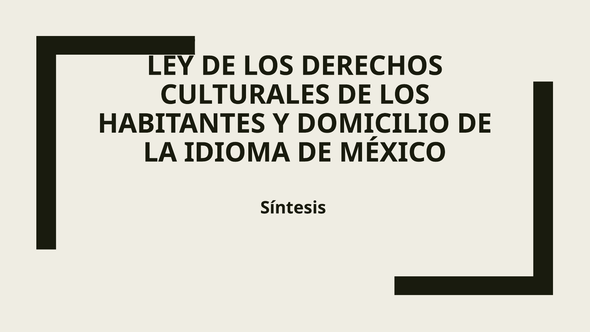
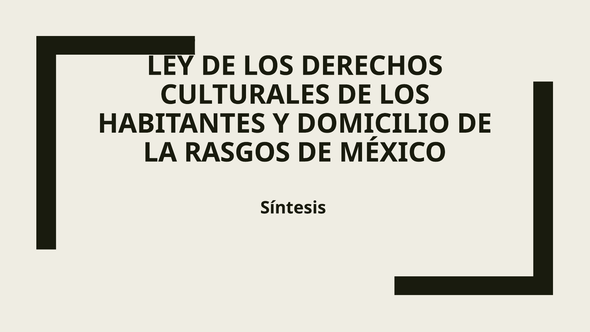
IDIOMA: IDIOMA -> RASGOS (237, 153)
